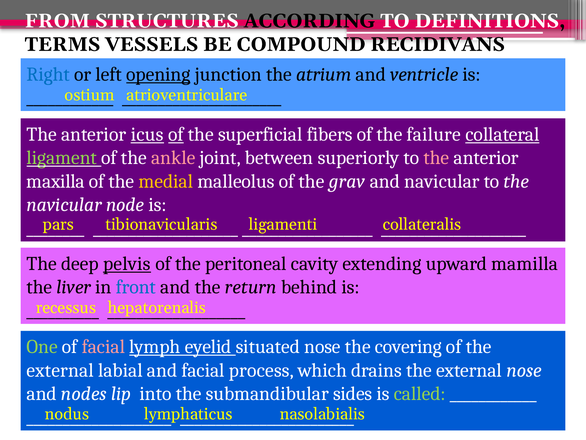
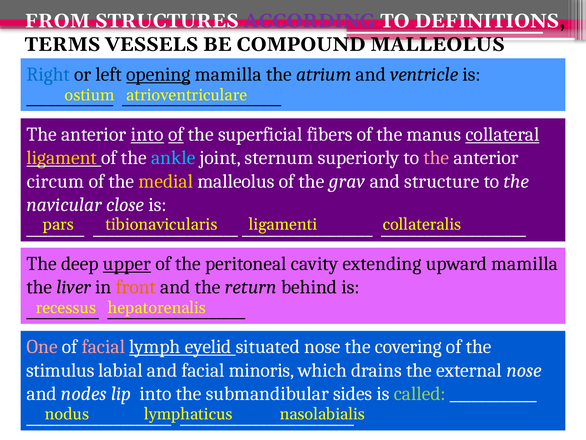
ACCORDING colour: black -> purple (309, 21)
COMPOUND RECIDIVANS: RECIDIVANS -> MALLEOLUS (438, 44)
opening junction: junction -> mamilla (228, 74)
anterior icus: icus -> into (147, 134)
failure: failure -> manus (434, 134)
ligament colour: light green -> yellow (62, 158)
ankle colour: pink -> light blue (173, 158)
between: between -> sternum (279, 158)
maxilla: maxilla -> circum (55, 181)
and navicular: navicular -> structure (442, 181)
node: node -> close (125, 205)
pelvis: pelvis -> upper (127, 263)
front colour: blue -> orange (136, 287)
One colour: light green -> pink (42, 346)
external: external -> stimulus (60, 370)
process: process -> minoris (262, 370)
